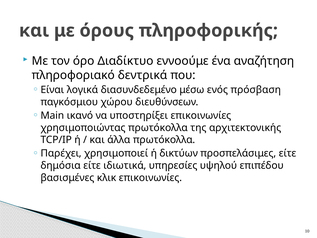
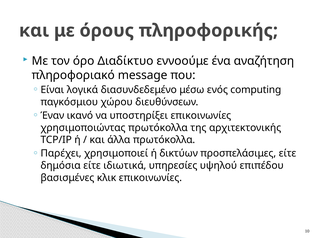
δεντρικά: δεντρικά -> message (143, 75)
πρόσβαση: πρόσβαση -> computing (256, 90)
Main: Main -> Έναν (52, 115)
